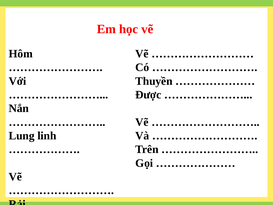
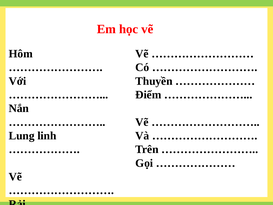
Được: Được -> Điểm (148, 95)
